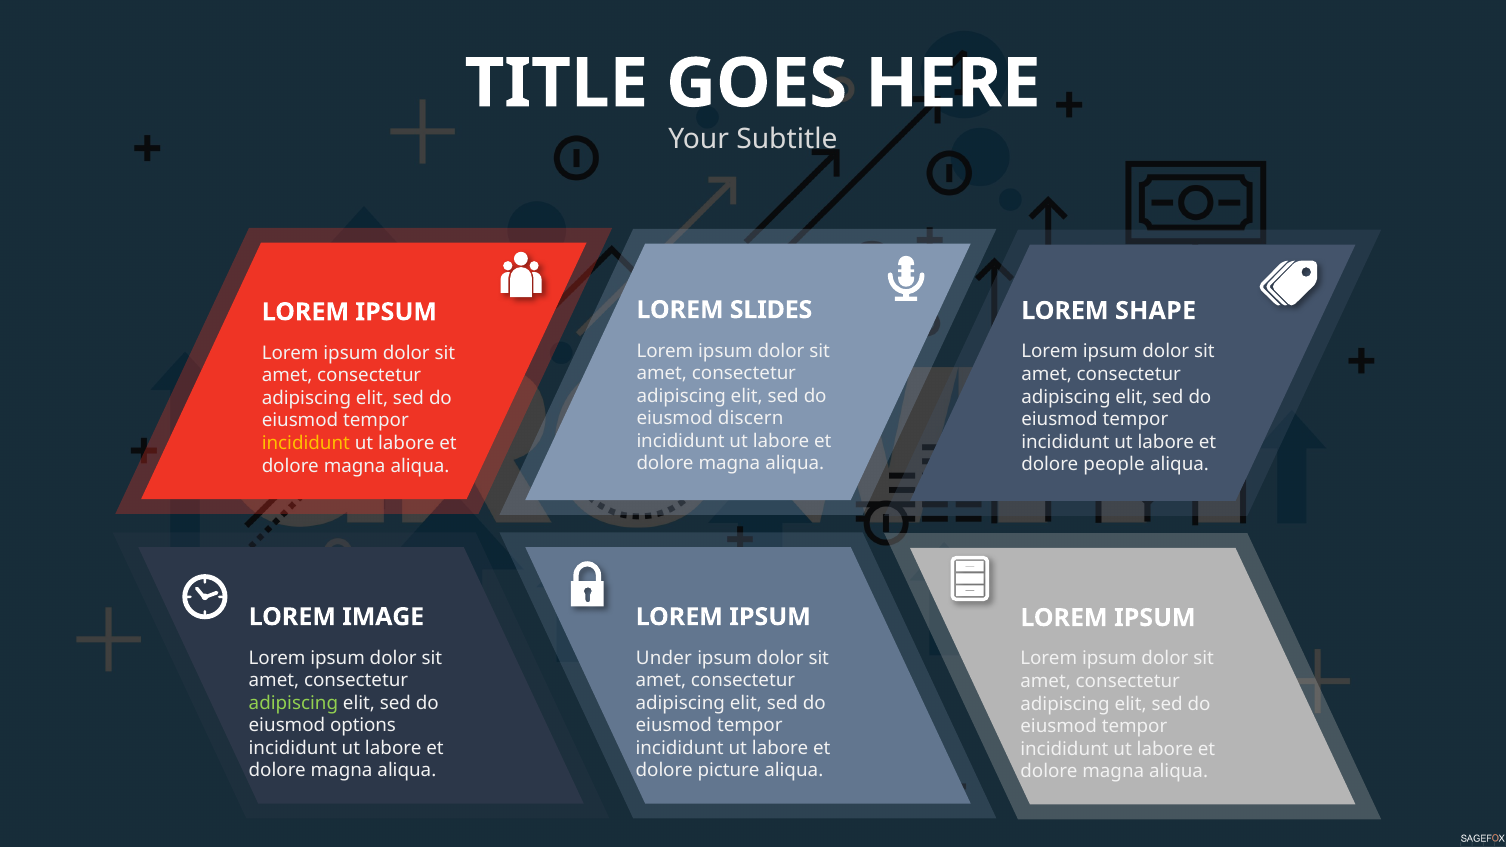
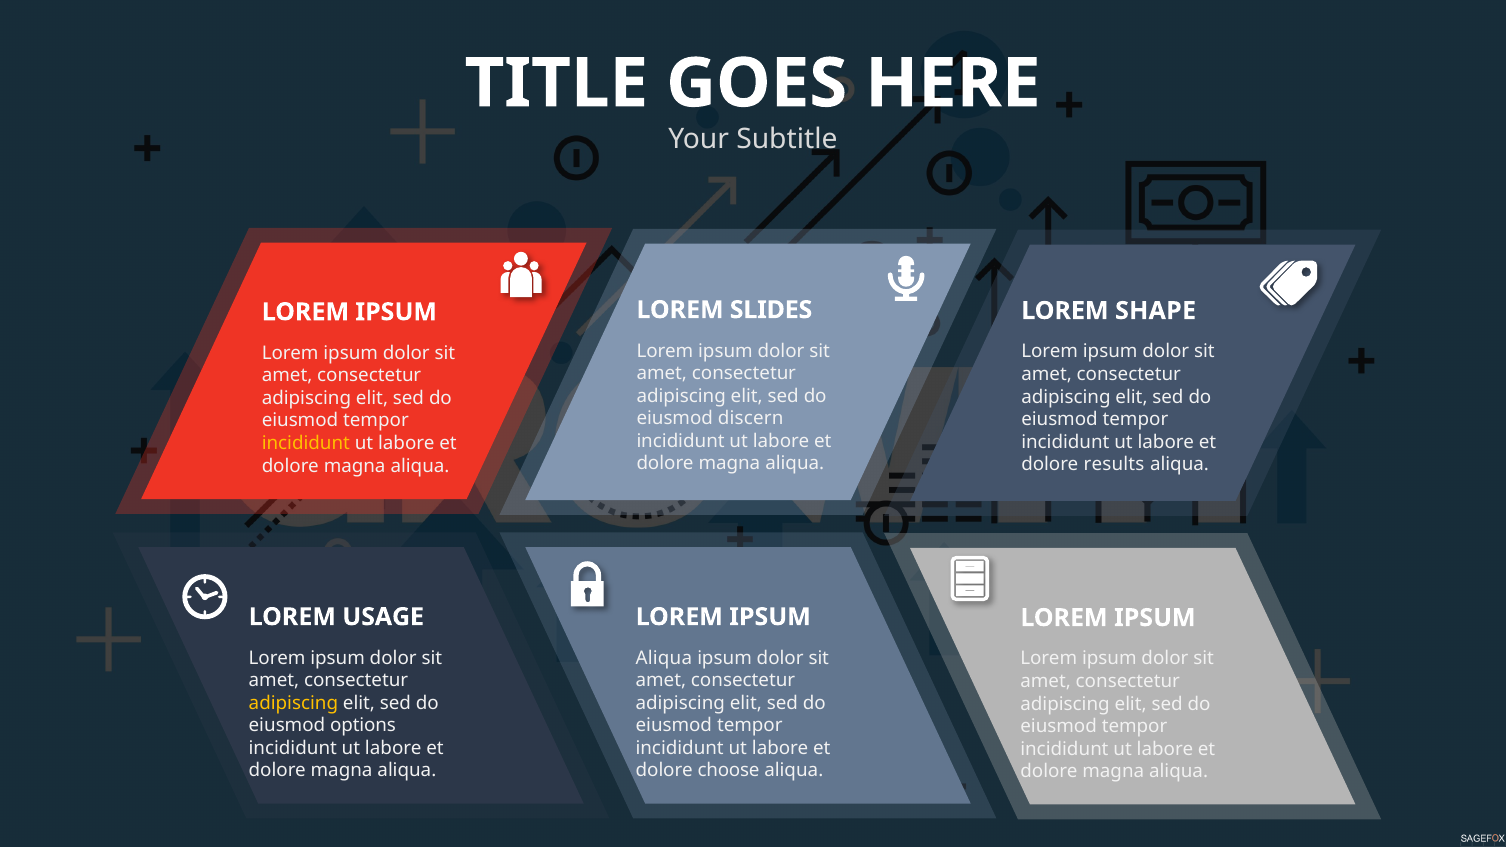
people: people -> results (1114, 465)
IMAGE: IMAGE -> USAGE (383, 617)
Under: Under -> Aliqua (664, 658)
adipiscing colour: light green -> yellow (293, 703)
picture: picture -> choose (729, 771)
